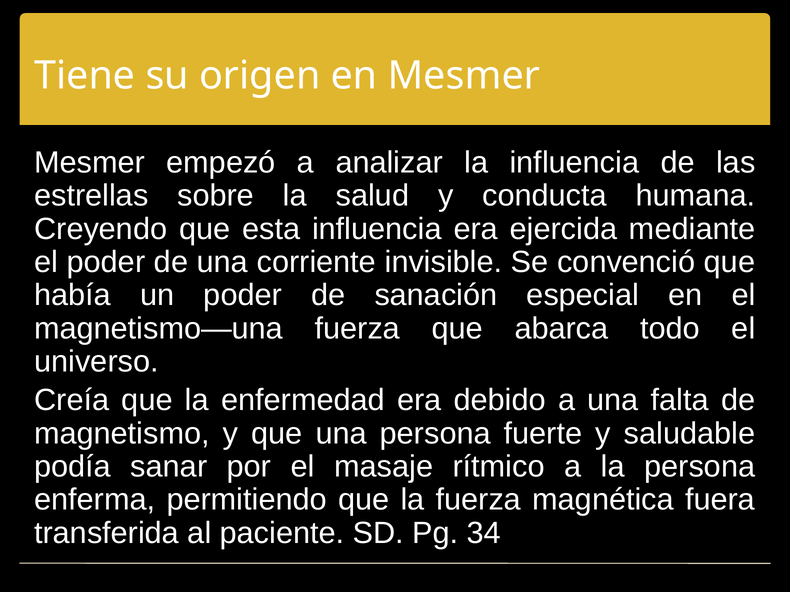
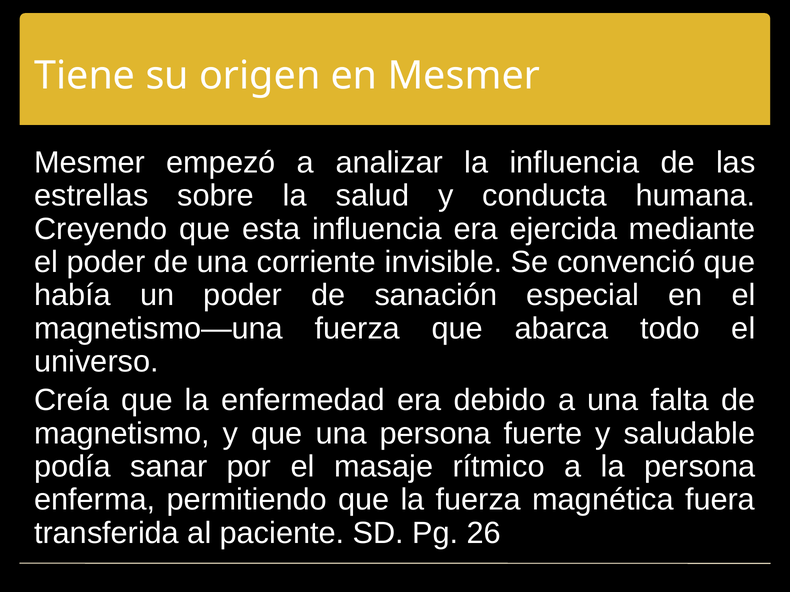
34: 34 -> 26 (484, 533)
